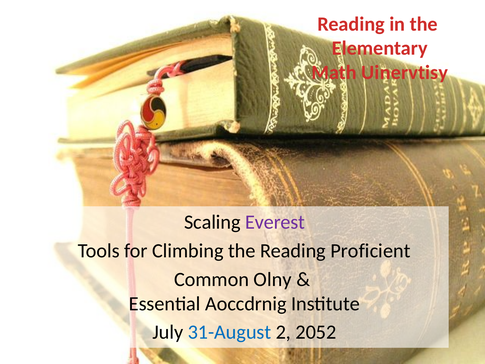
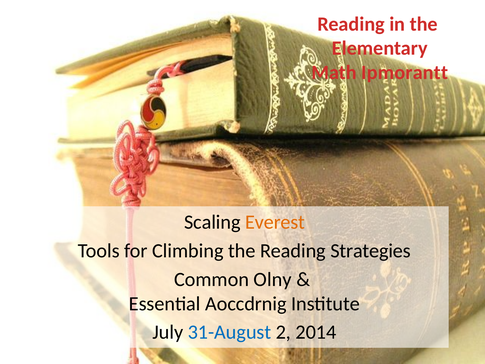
Uinervtisy: Uinervtisy -> Ipmorantt (405, 73)
Everest colour: purple -> orange (275, 222)
Proficient: Proficient -> Strategies (371, 251)
2052: 2052 -> 2014 (316, 332)
